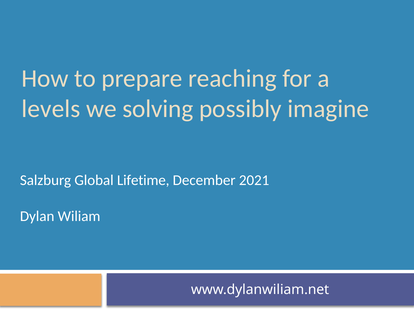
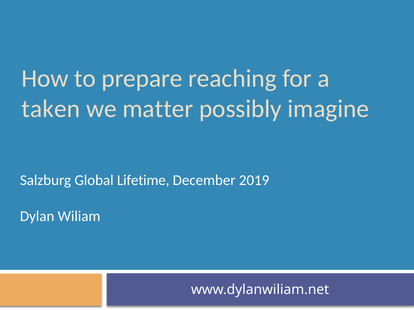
levels: levels -> taken (51, 109)
solving: solving -> matter (158, 109)
2021: 2021 -> 2019 (254, 181)
